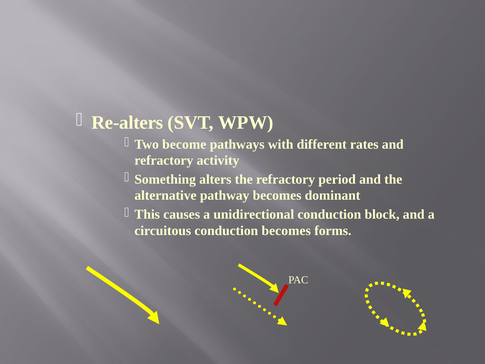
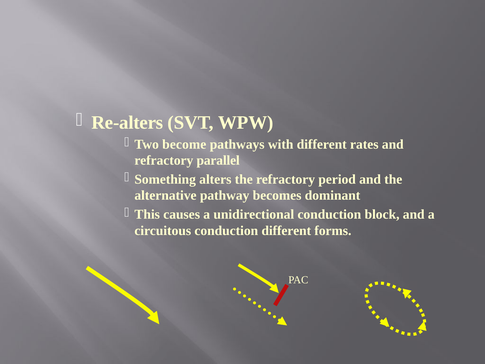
activity: activity -> parallel (218, 160)
conduction becomes: becomes -> different (286, 230)
